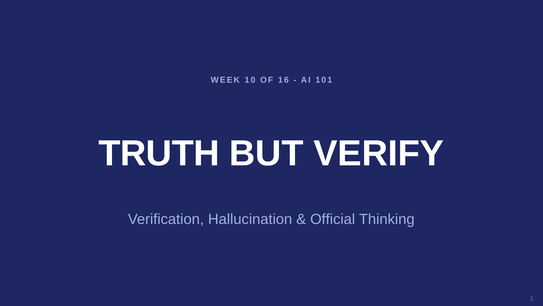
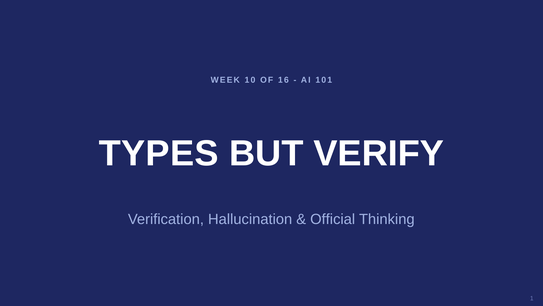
TRUTH: TRUTH -> TYPES (159, 153)
